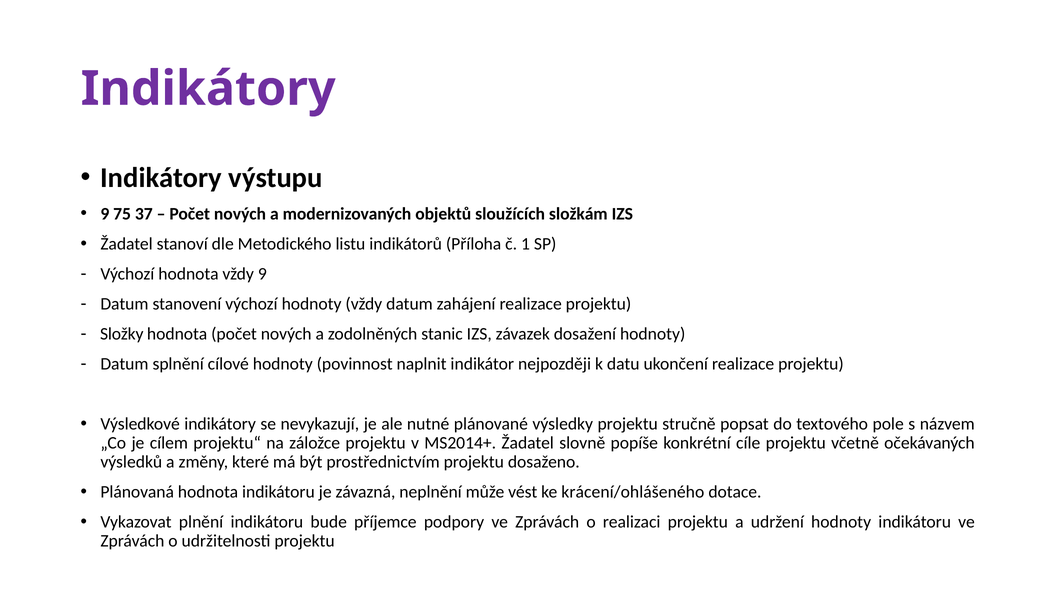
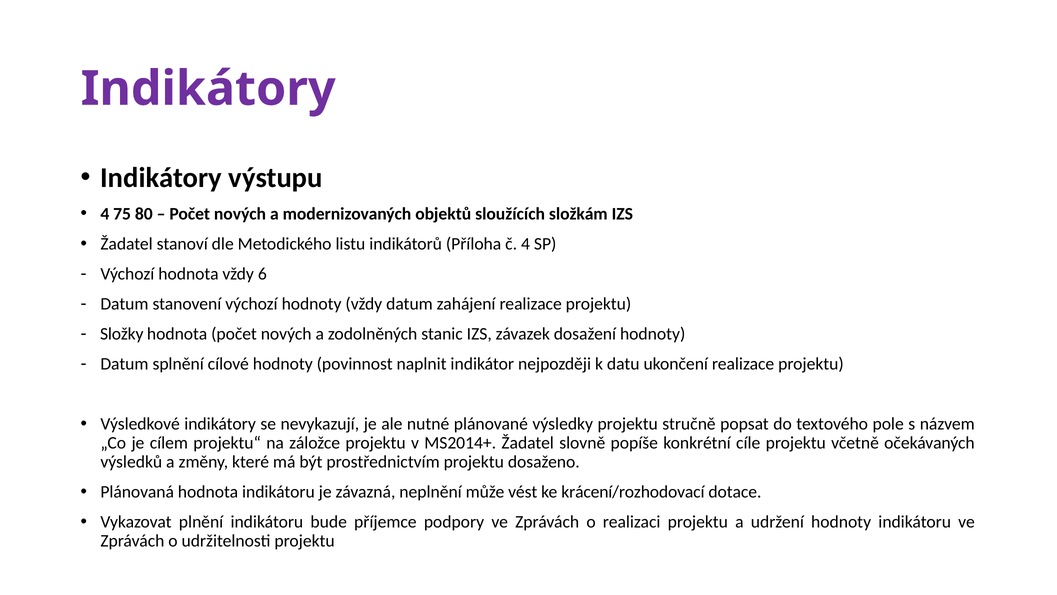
9: 9 -> 4 (105, 214)
37: 37 -> 80 (144, 214)
č 1: 1 -> 4 (526, 244)
vždy 9: 9 -> 6 (262, 274)
krácení/ohlášeného: krácení/ohlášeného -> krácení/rozhodovací (633, 492)
